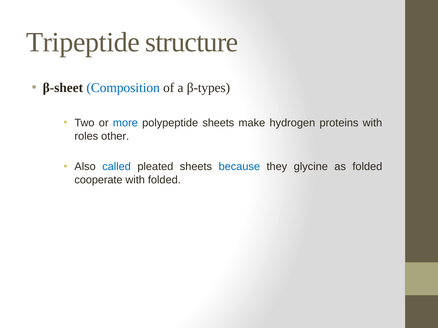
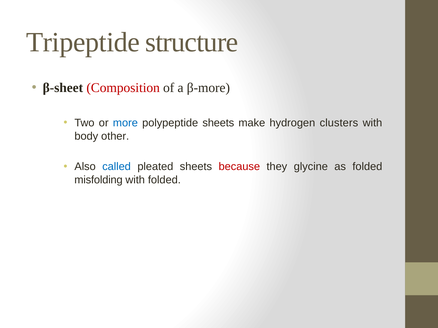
Composition colour: blue -> red (123, 88)
β-types: β-types -> β-more (208, 88)
proteins: proteins -> clusters (339, 123)
roles: roles -> body (86, 136)
because colour: blue -> red (239, 167)
cooperate: cooperate -> misfolding (99, 180)
